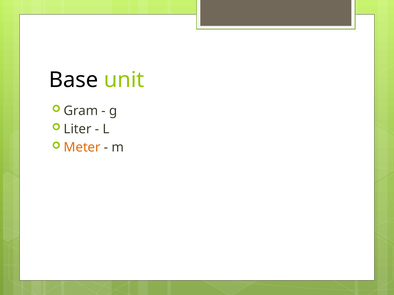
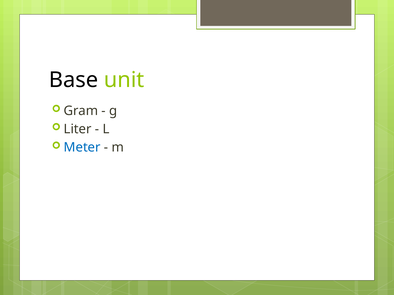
Meter colour: orange -> blue (82, 148)
